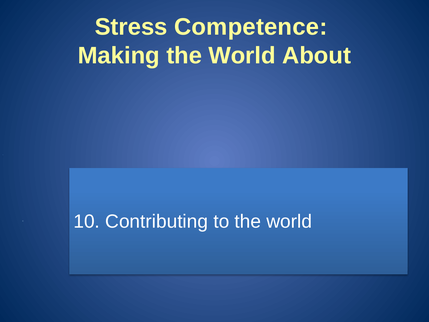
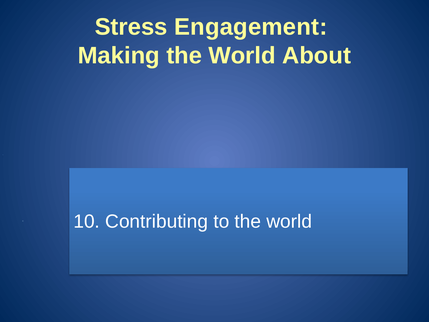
Competence: Competence -> Engagement (251, 27)
